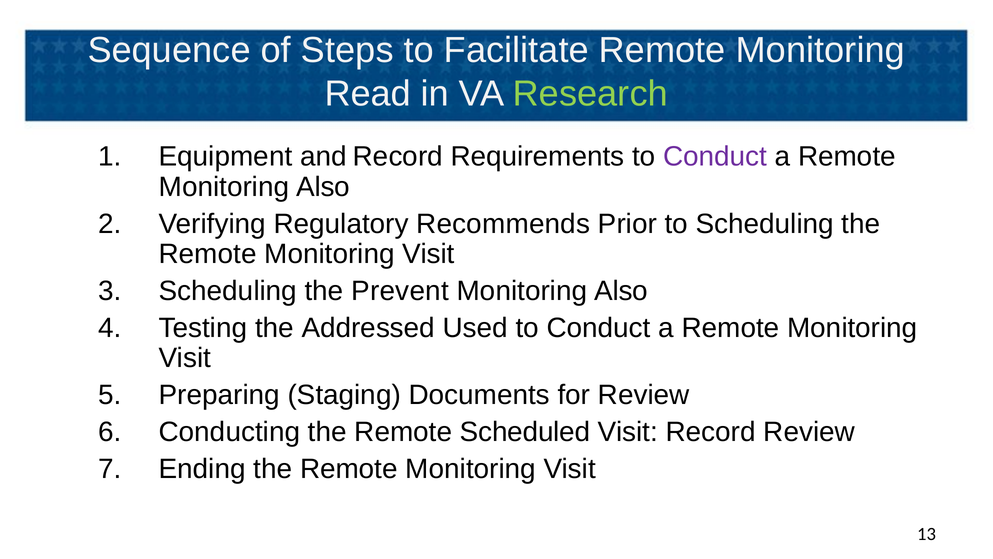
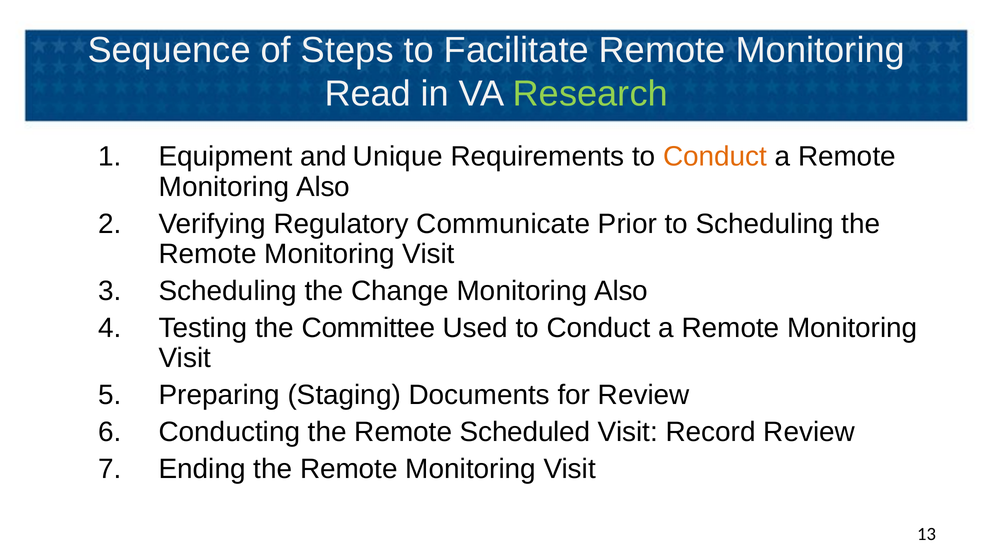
and Record: Record -> Unique (398, 157)
Conduct colour: purple -> orange (715, 157)
Recommends: Recommends -> Communicate (503, 224)
Prevent: Prevent -> Change (400, 291)
Addressed: Addressed -> Committee (368, 328)
